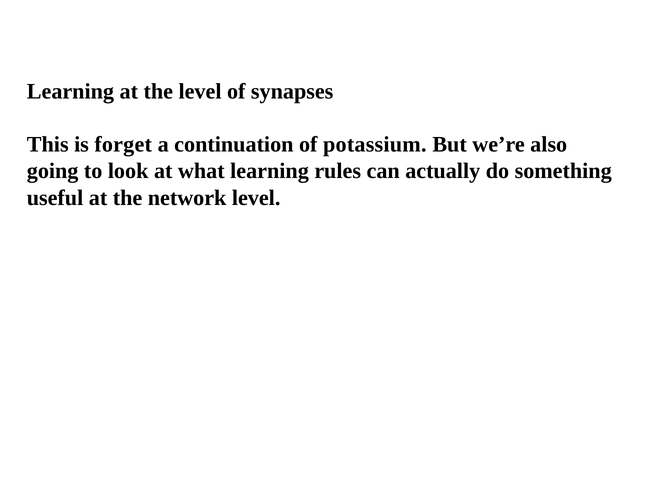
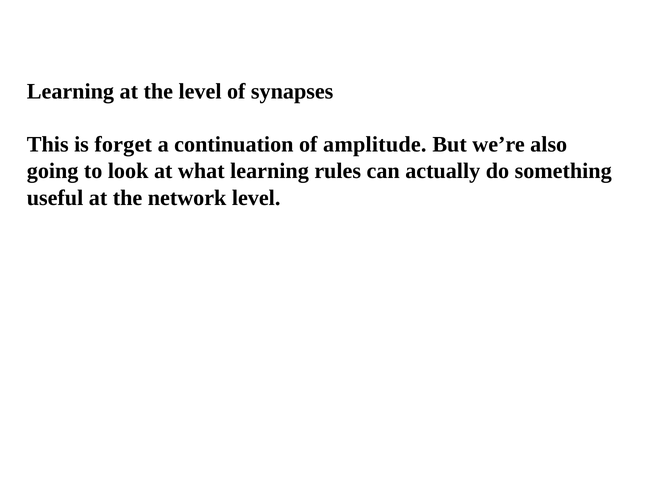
potassium: potassium -> amplitude (375, 145)
